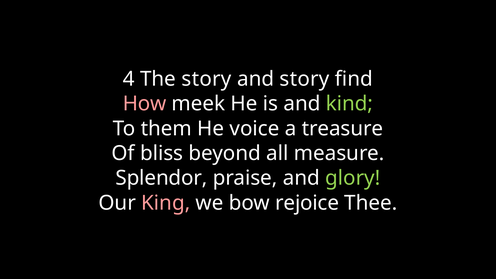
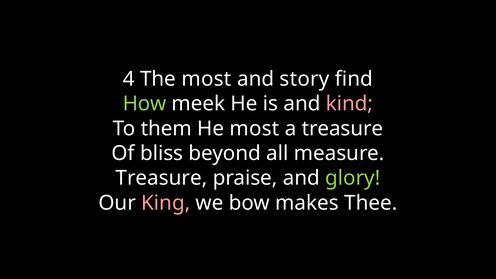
The story: story -> most (206, 79)
How colour: pink -> light green (145, 104)
kind colour: light green -> pink (350, 104)
He voice: voice -> most (254, 129)
Splendor: Splendor -> Treasure (161, 178)
rejoice: rejoice -> makes (307, 203)
